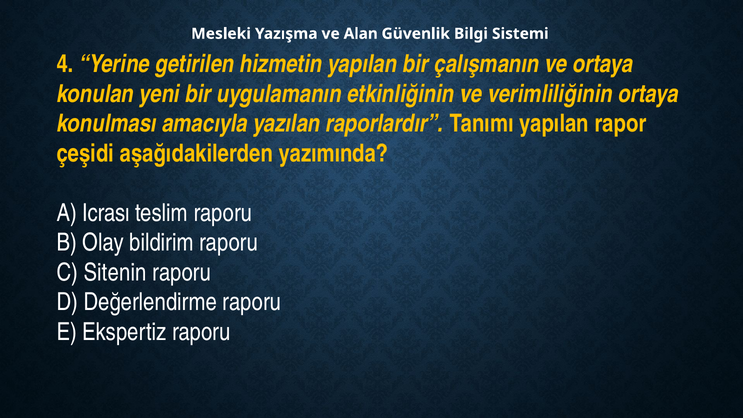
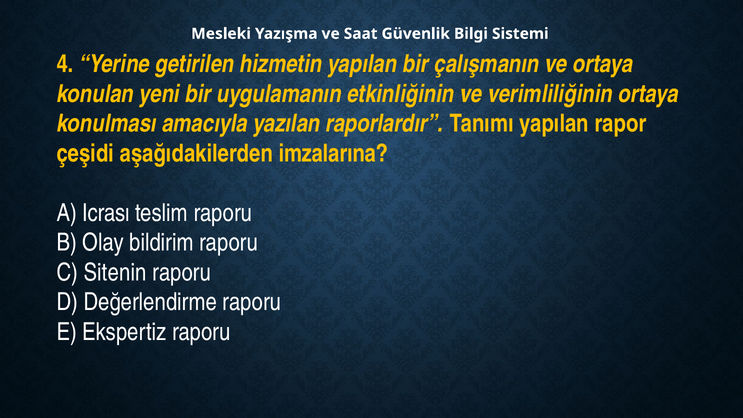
Alan: Alan -> Saat (361, 34)
yazımında: yazımında -> imzalarına (334, 153)
